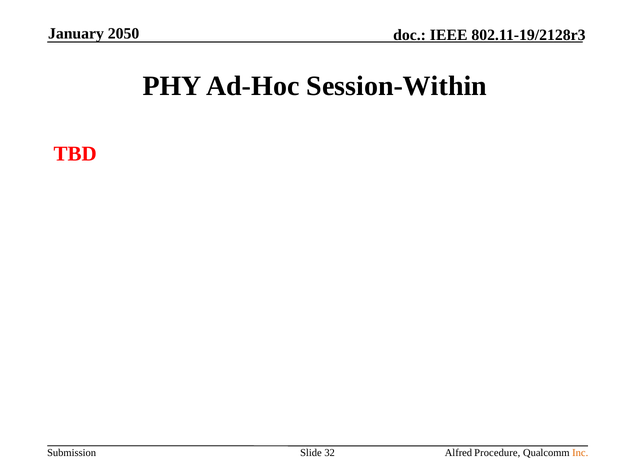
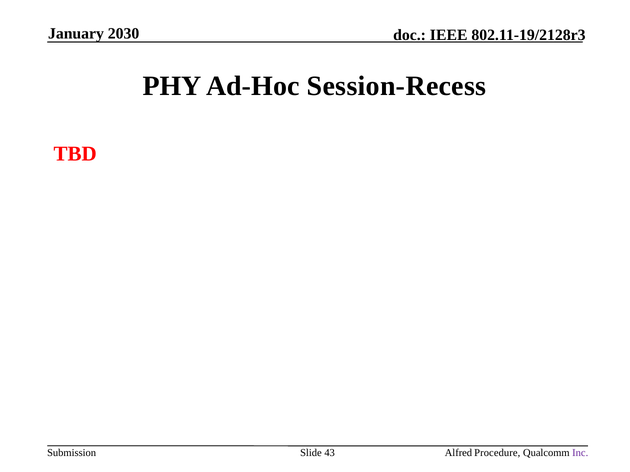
2050: 2050 -> 2030 (124, 33)
Session-Within: Session-Within -> Session-Recess (397, 86)
32: 32 -> 43 (330, 453)
Inc colour: orange -> purple (580, 453)
